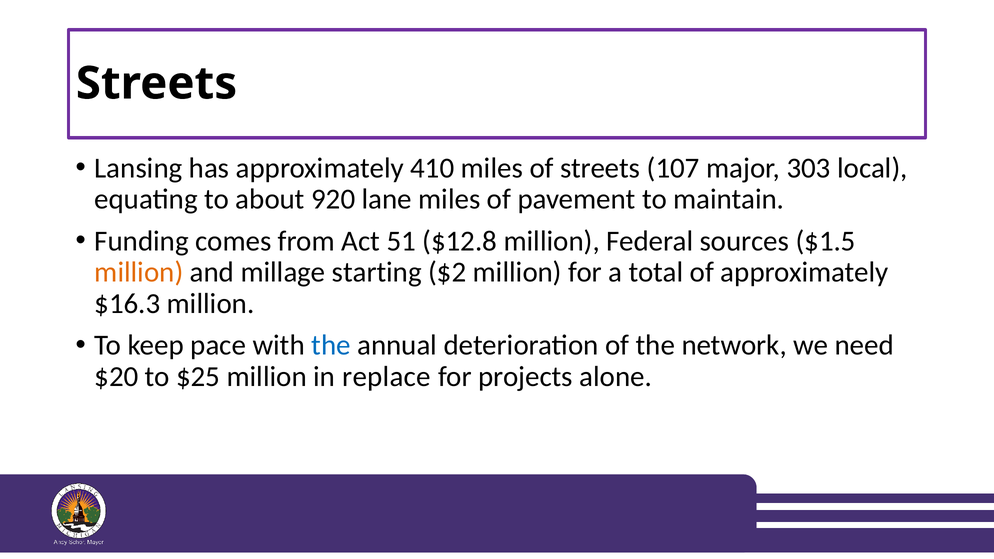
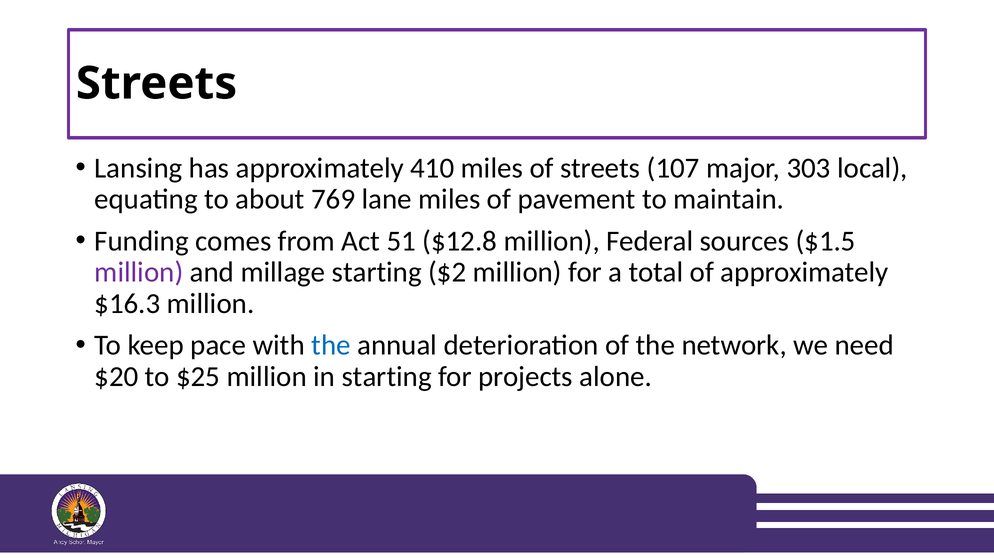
920: 920 -> 769 (333, 199)
million colour: orange -> purple (139, 272)
in replace: replace -> starting (387, 377)
